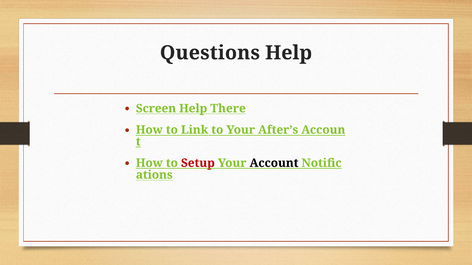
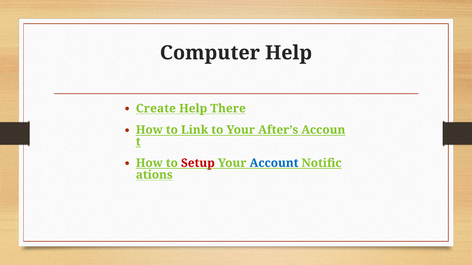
Questions: Questions -> Computer (210, 53)
Screen: Screen -> Create (156, 109)
Account colour: black -> blue (274, 163)
